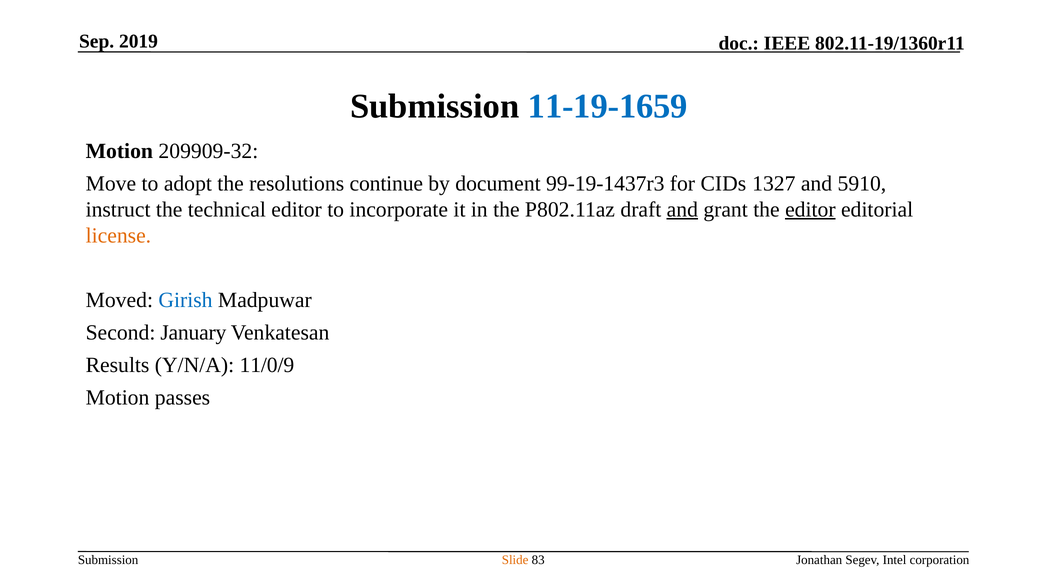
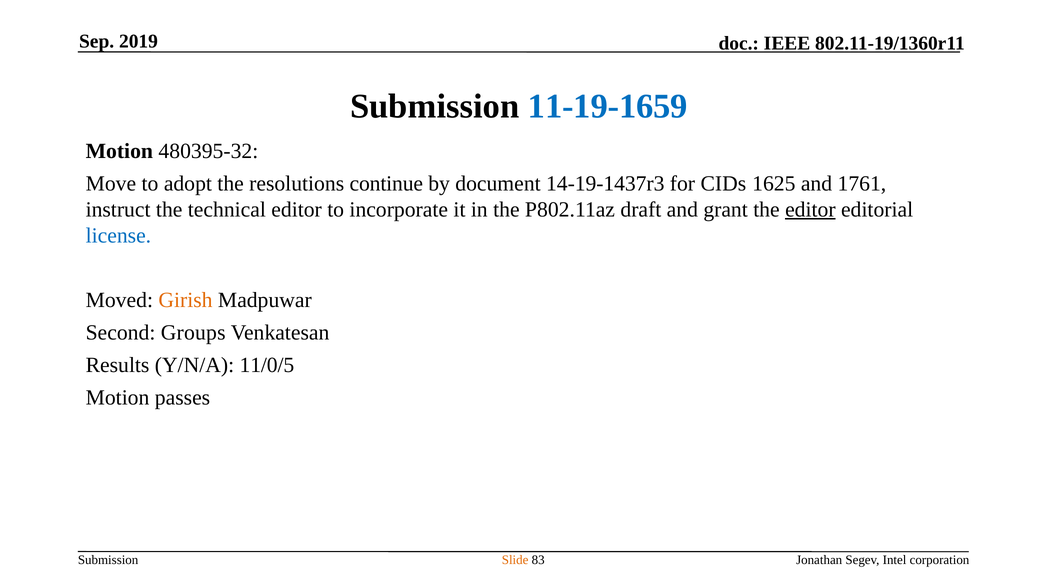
209909-32: 209909-32 -> 480395-32 (208, 151)
99-19-1437r3: 99-19-1437r3 -> 14-19-1437r3 (605, 183)
1327: 1327 -> 1625 (774, 183)
5910: 5910 -> 1761 (862, 183)
and underline: present -> none (682, 209)
license colour: orange -> blue (118, 235)
Girish colour: blue -> orange (185, 300)
January: January -> Groups (193, 333)
11/0/9: 11/0/9 -> 11/0/5 (267, 365)
